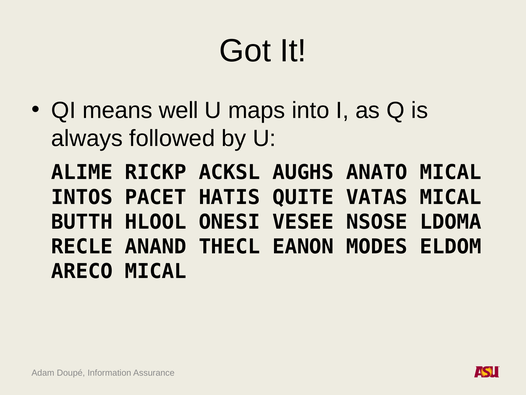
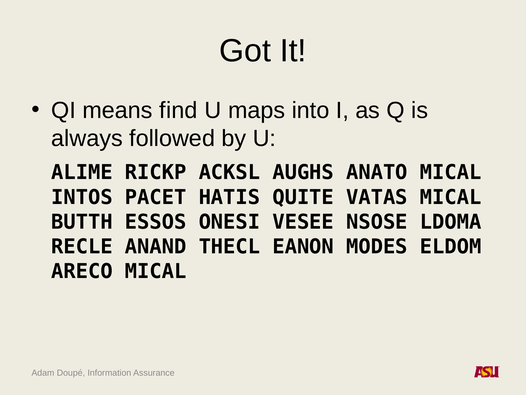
well: well -> find (178, 110)
HLOOL: HLOOL -> ESSOS (156, 222)
